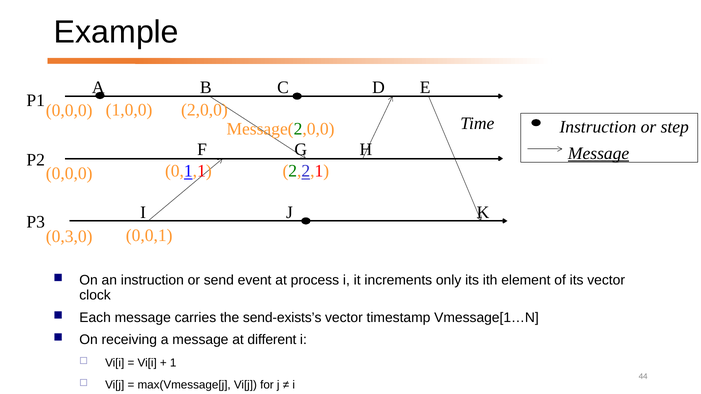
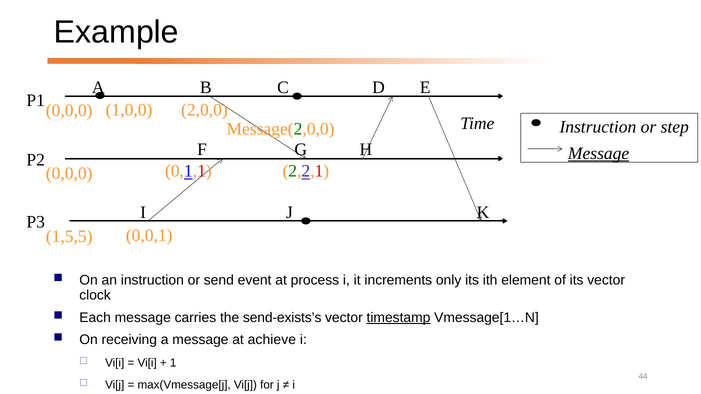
0,3,0: 0,3,0 -> 1,5,5 (69, 237)
timestamp underline: none -> present (398, 318)
different: different -> achieve (272, 340)
